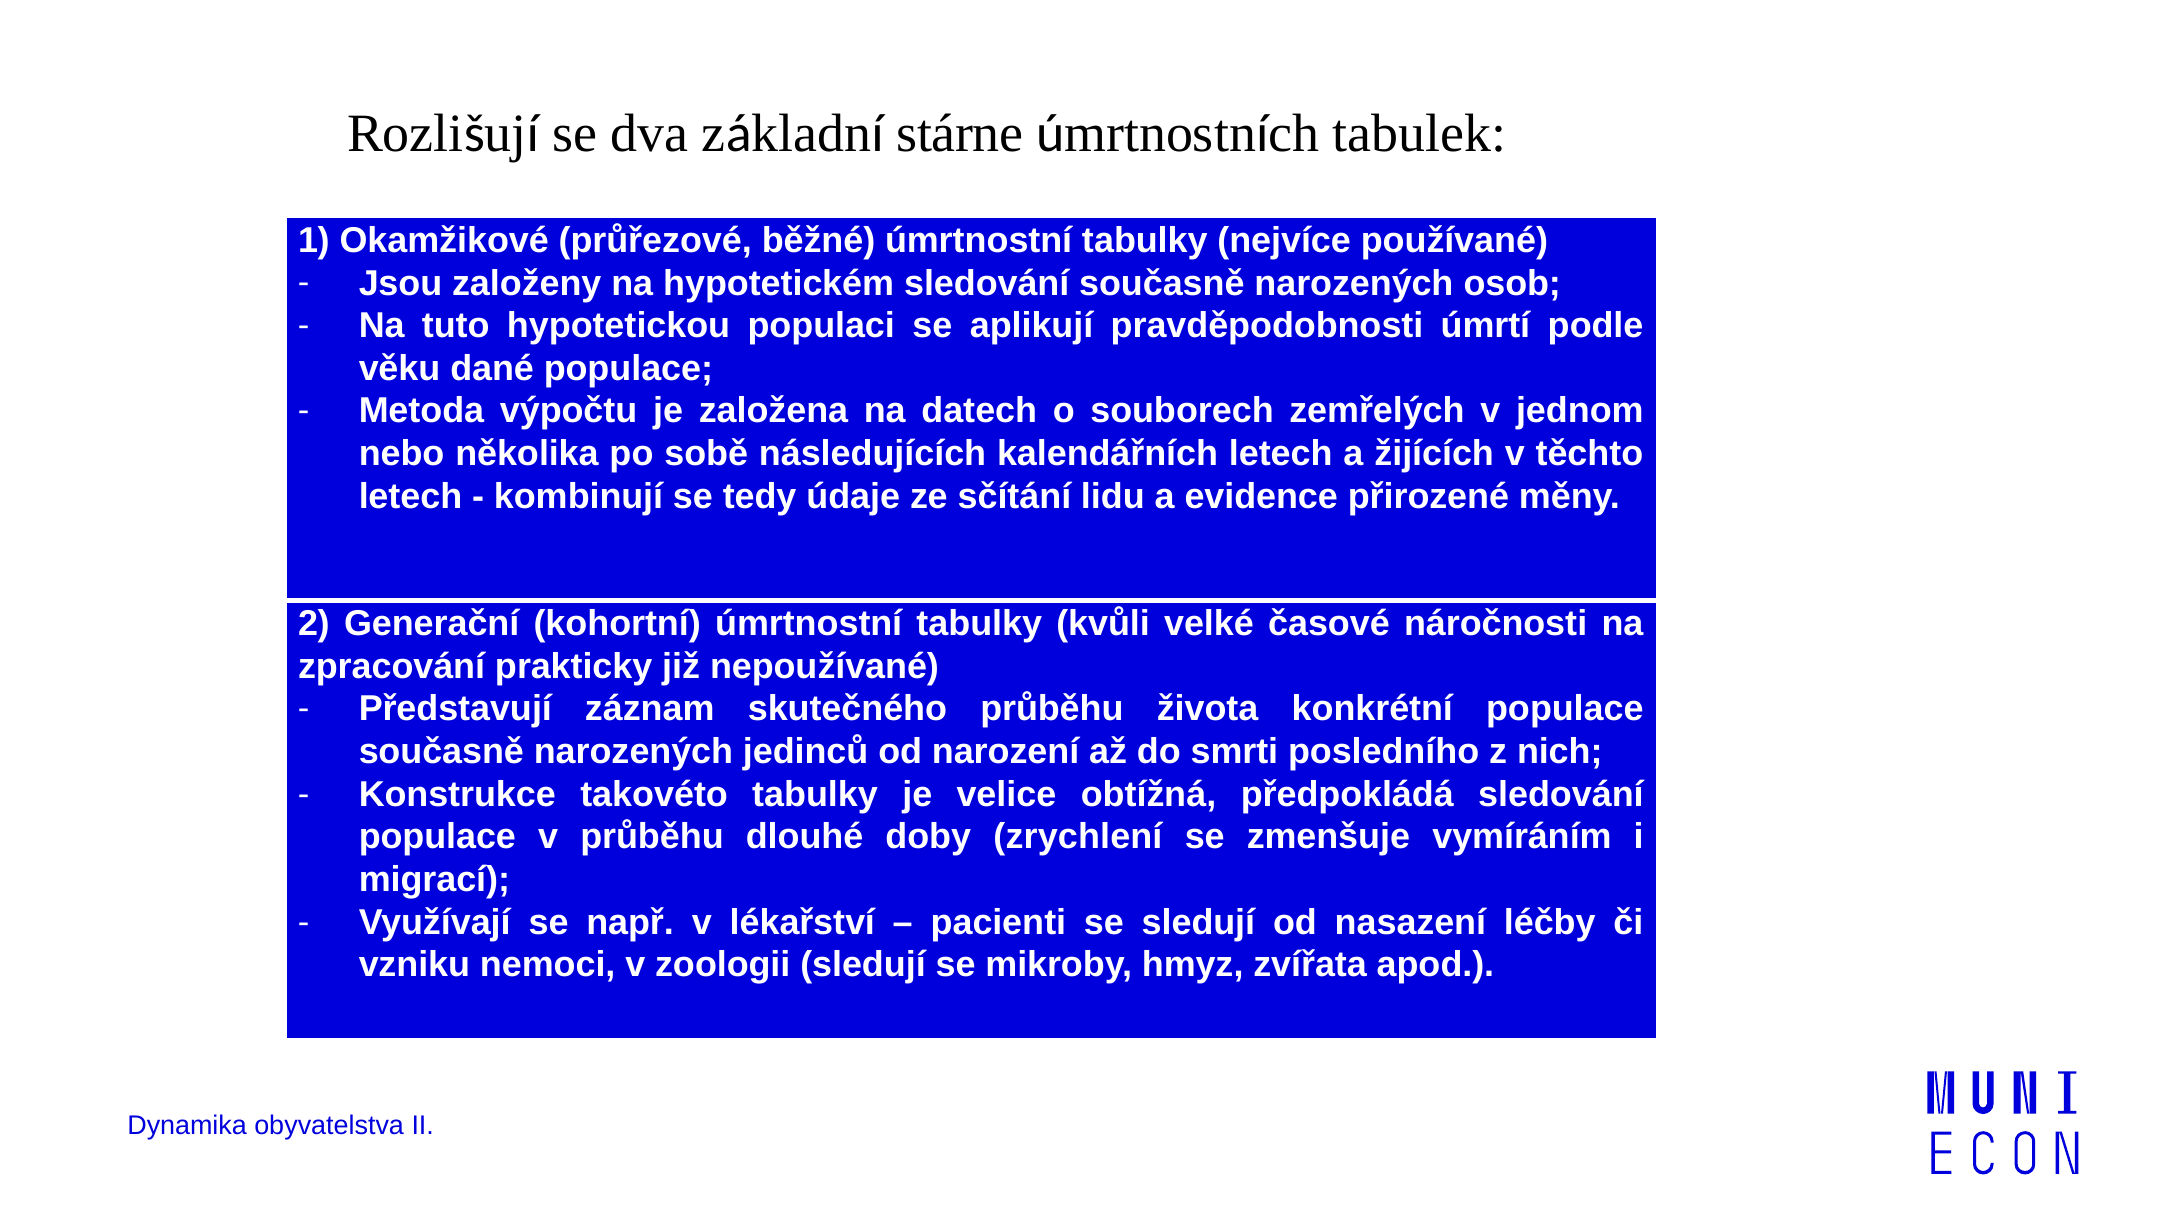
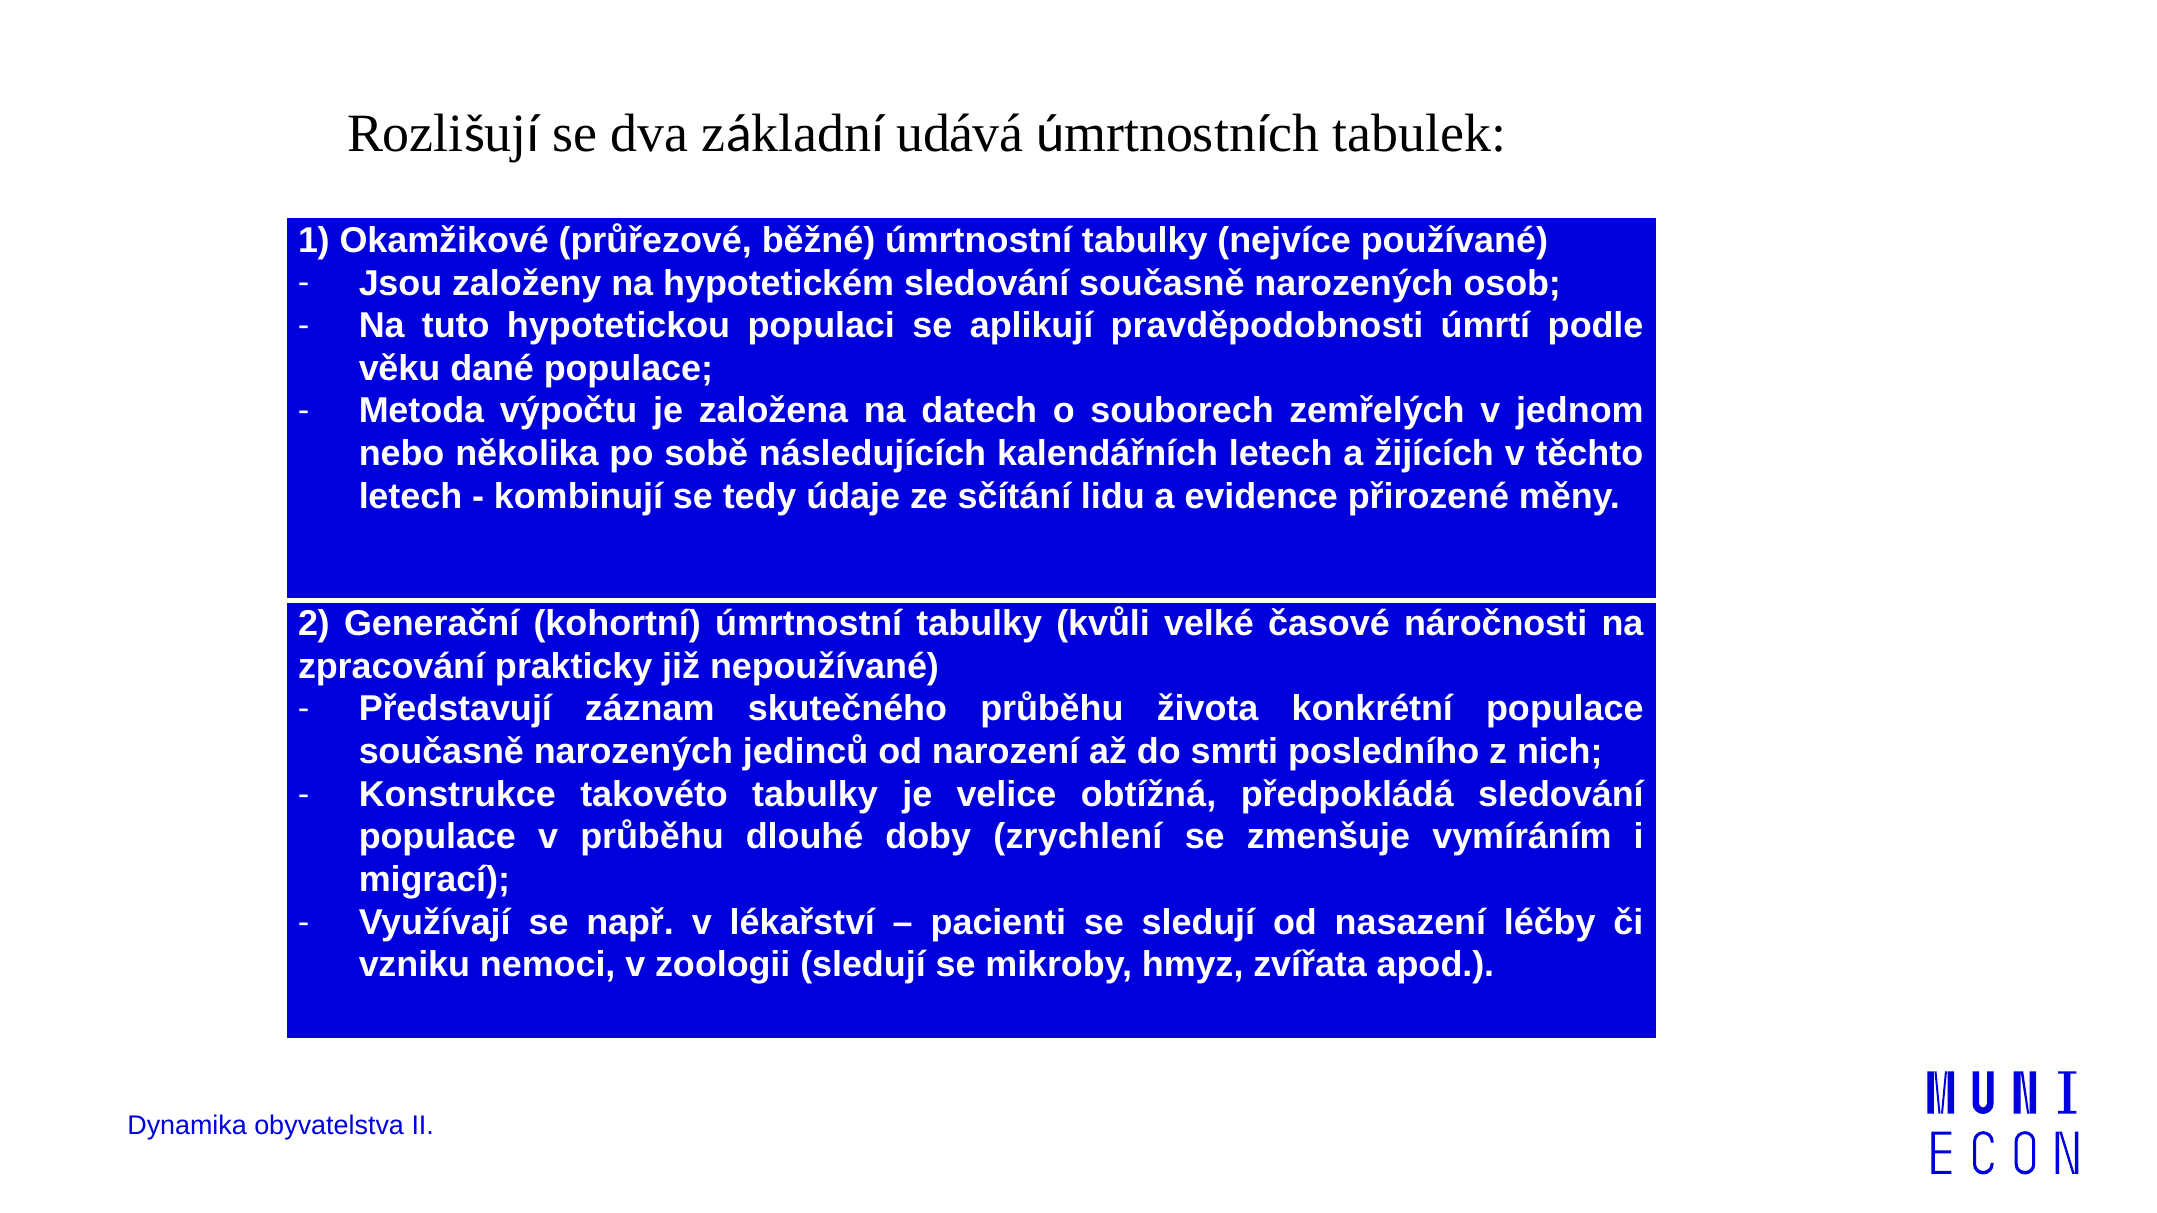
stárne: stárne -> udává (960, 134)
